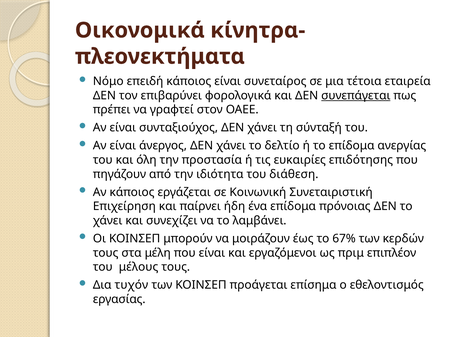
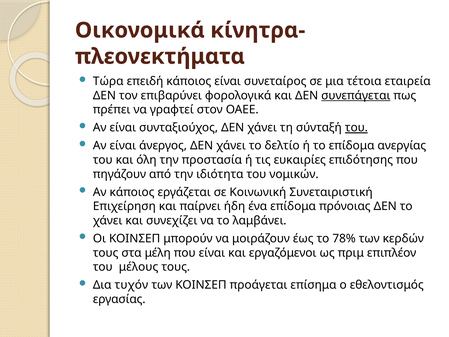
Νόμο: Νόμο -> Τώρα (108, 81)
του underline: none -> present (356, 128)
διάθεση: διάθεση -> νομικών (294, 174)
67%: 67% -> 78% (344, 238)
